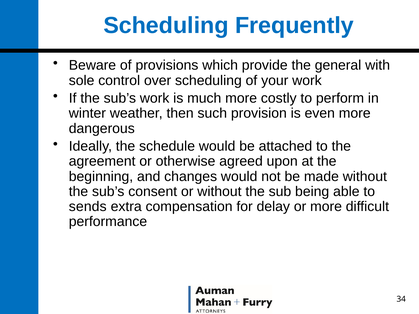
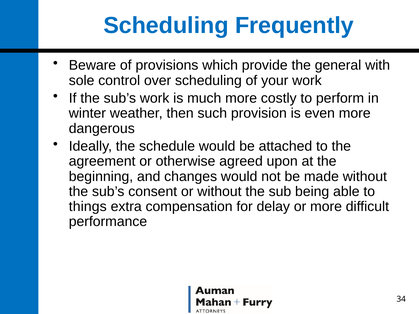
sends: sends -> things (88, 207)
